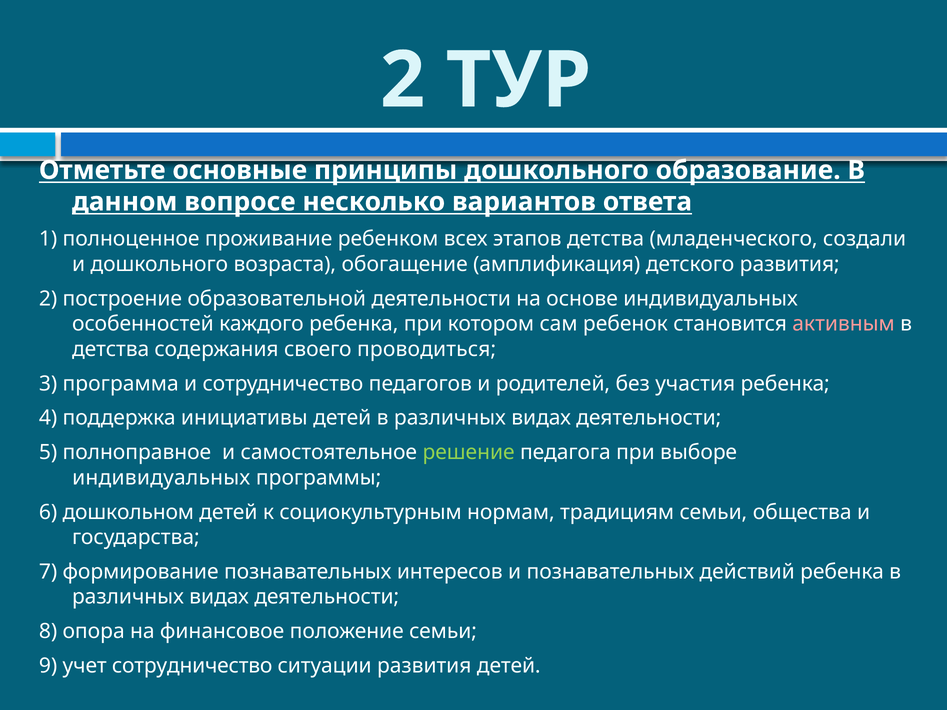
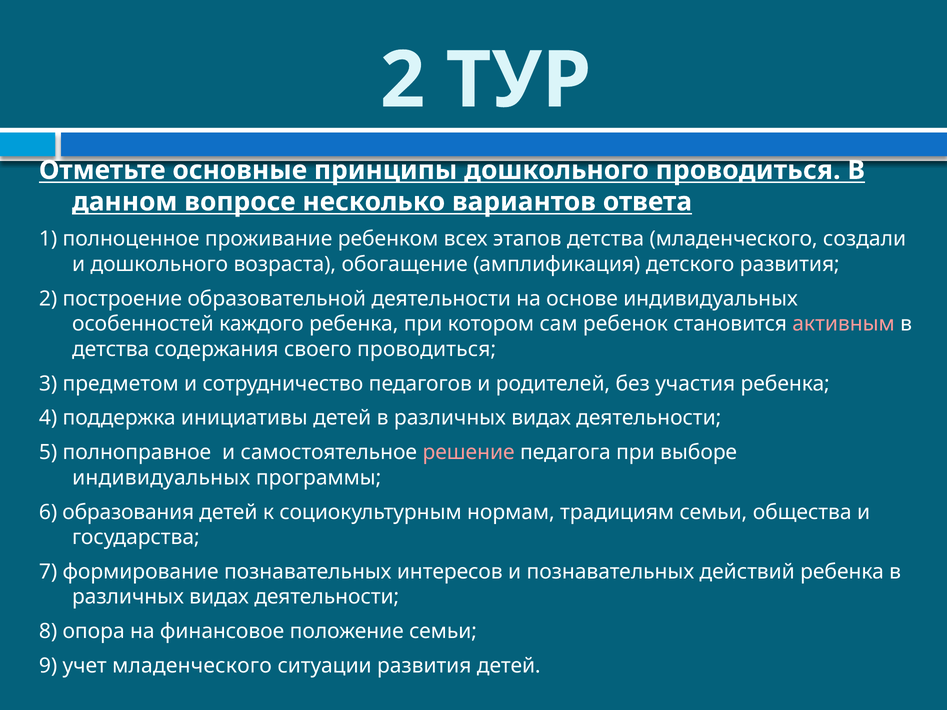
дошкольного образование: образование -> проводиться (748, 170)
программа: программа -> предметом (121, 384)
решение colour: light green -> pink (469, 453)
дошкольном: дошкольном -> образования (128, 512)
учет сотрудничество: сотрудничество -> младенческого (192, 666)
